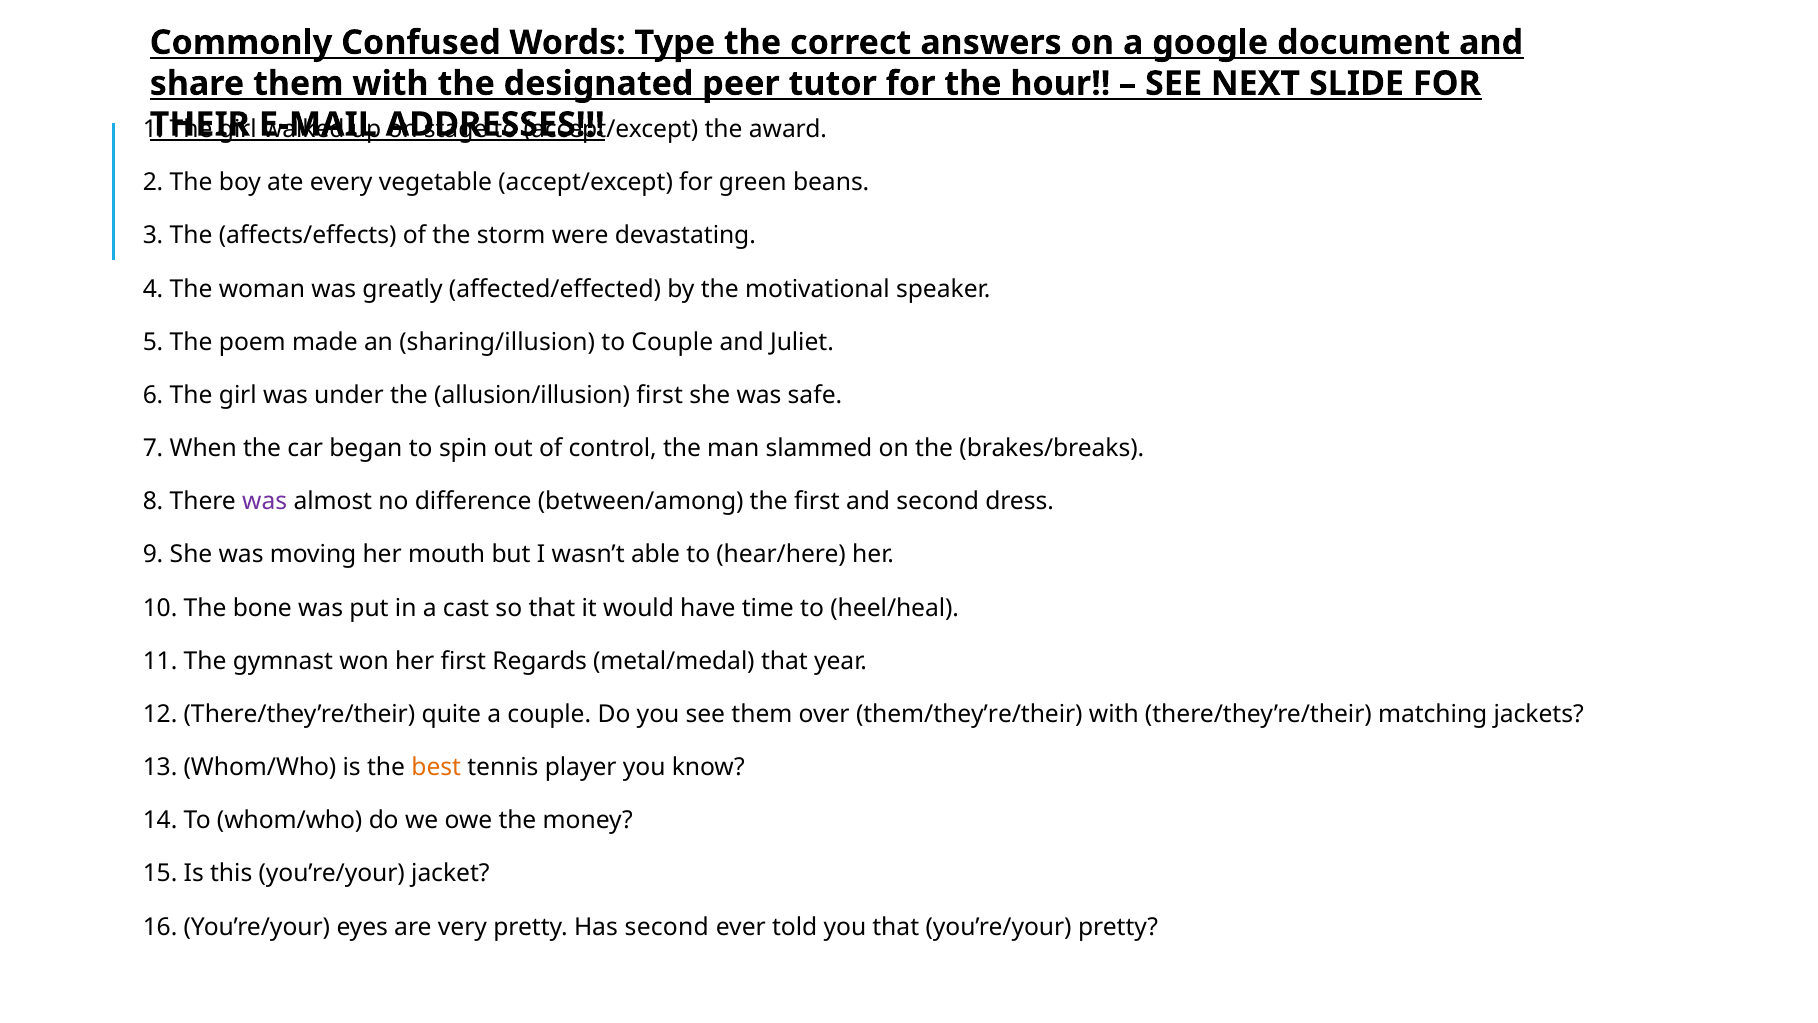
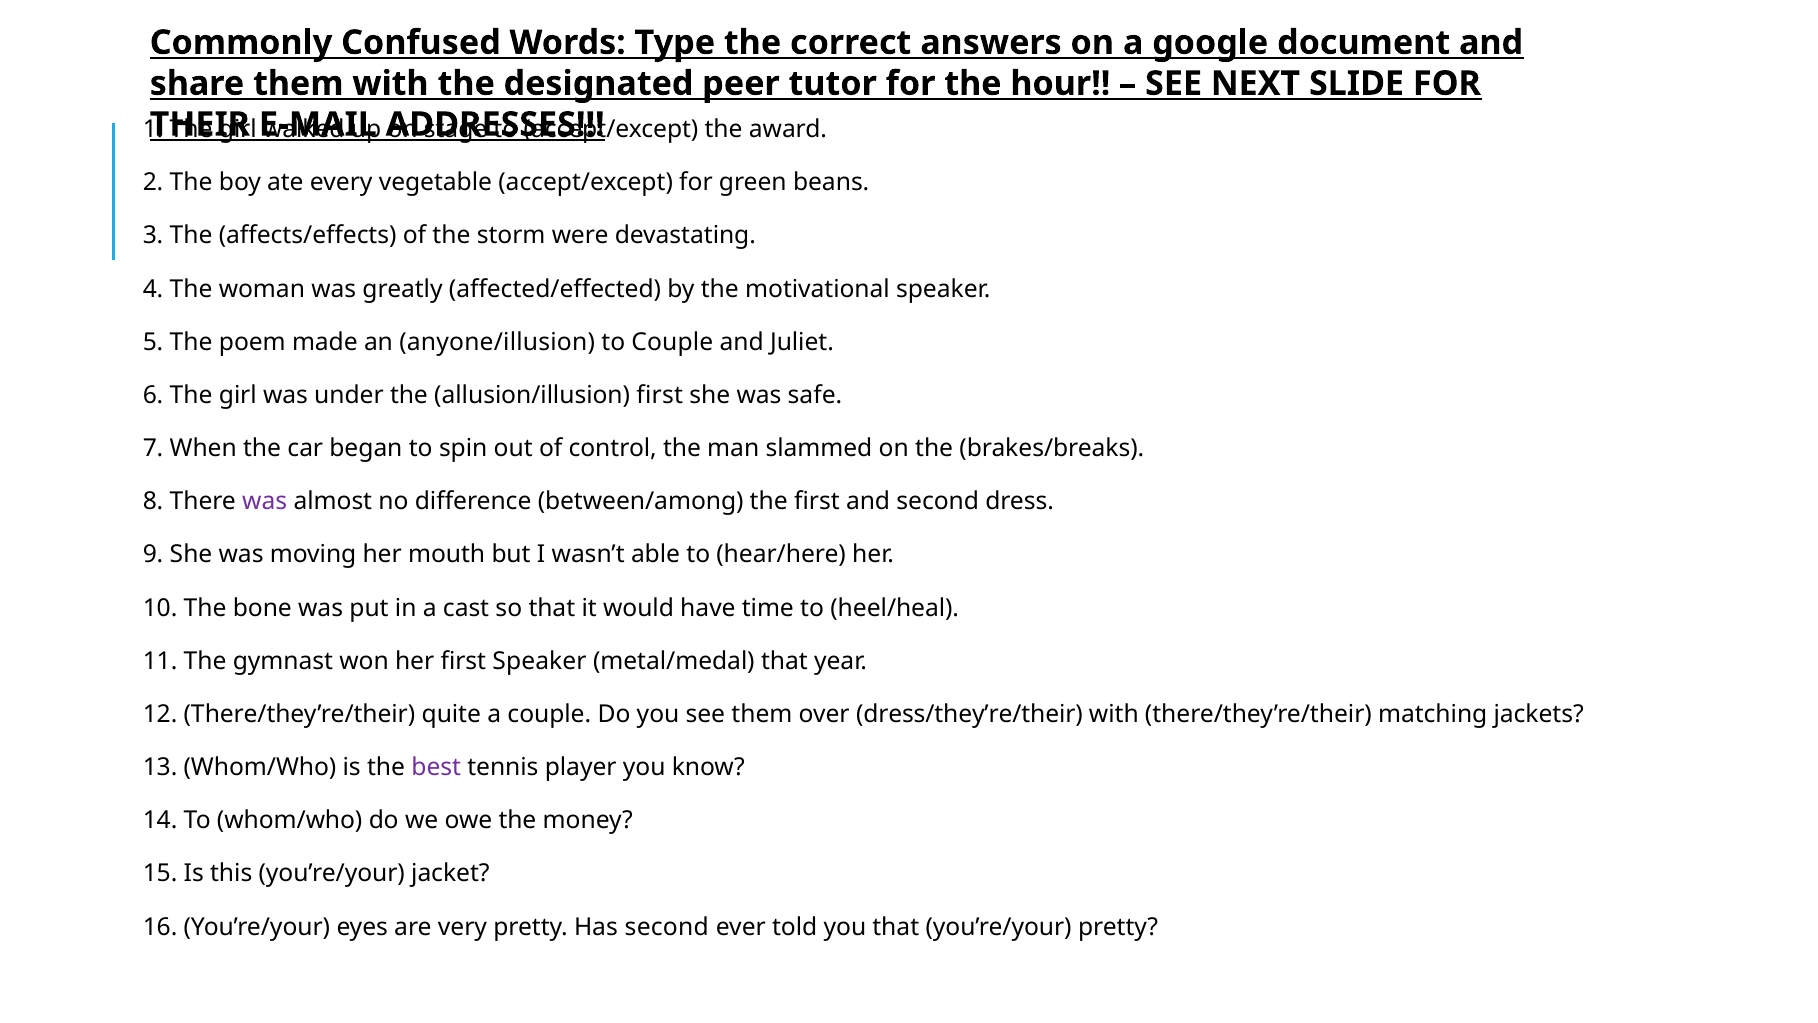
sharing/illusion: sharing/illusion -> anyone/illusion (497, 342)
first Regards: Regards -> Speaker (540, 661)
them/they’re/their: them/they’re/their -> dress/they’re/their (969, 714)
best colour: orange -> purple (436, 767)
